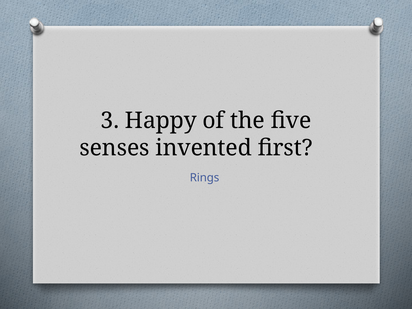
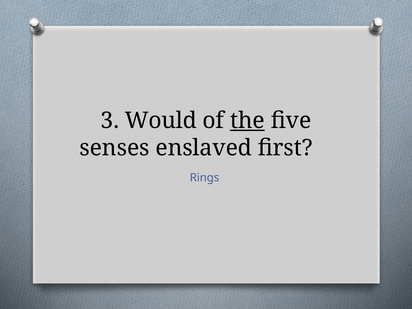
Happy: Happy -> Would (161, 121)
the underline: none -> present (247, 121)
invented: invented -> enslaved (204, 148)
